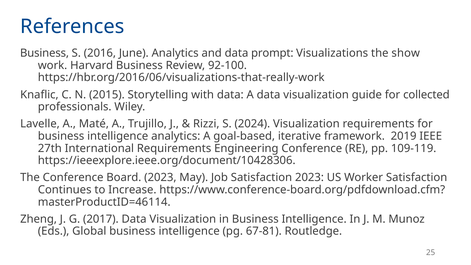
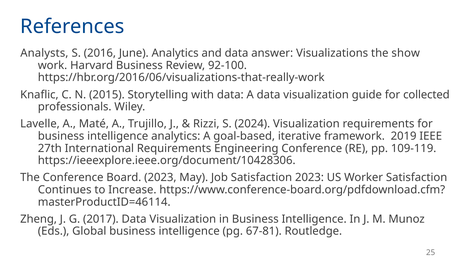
Business: Business -> Analysts (44, 53)
prompt: prompt -> answer (272, 53)
